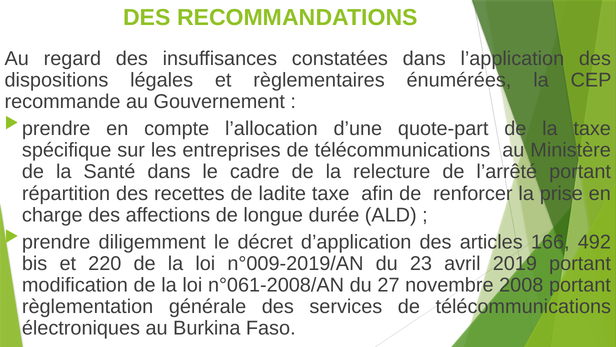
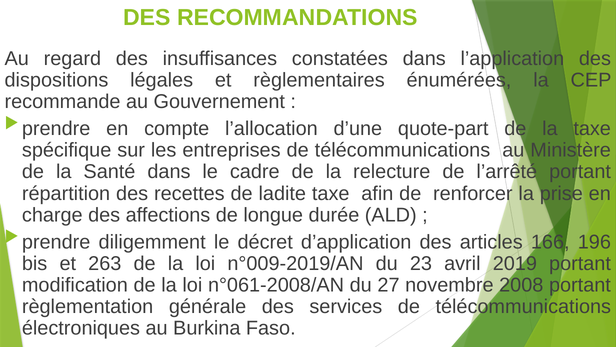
492: 492 -> 196 (594, 242)
220: 220 -> 263 (105, 263)
